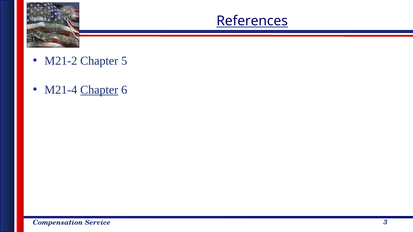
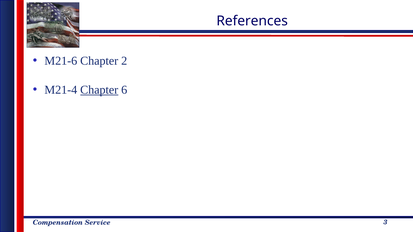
References underline: present -> none (252, 21)
M21-2: M21-2 -> M21-6 (61, 61)
5: 5 -> 2 (124, 61)
